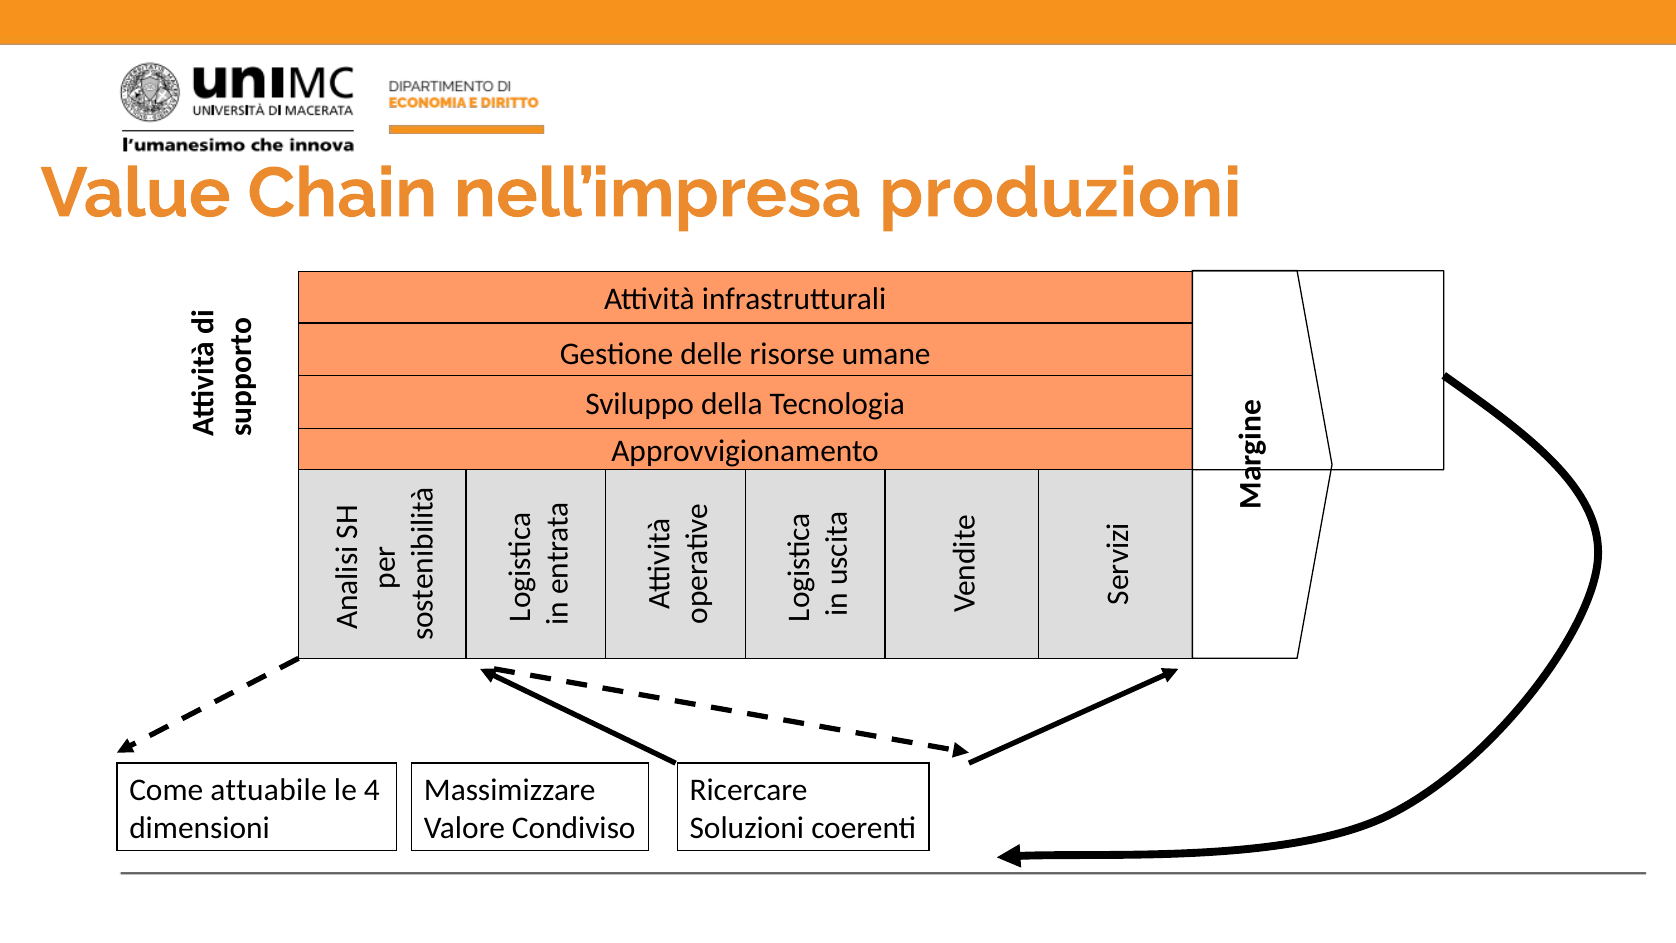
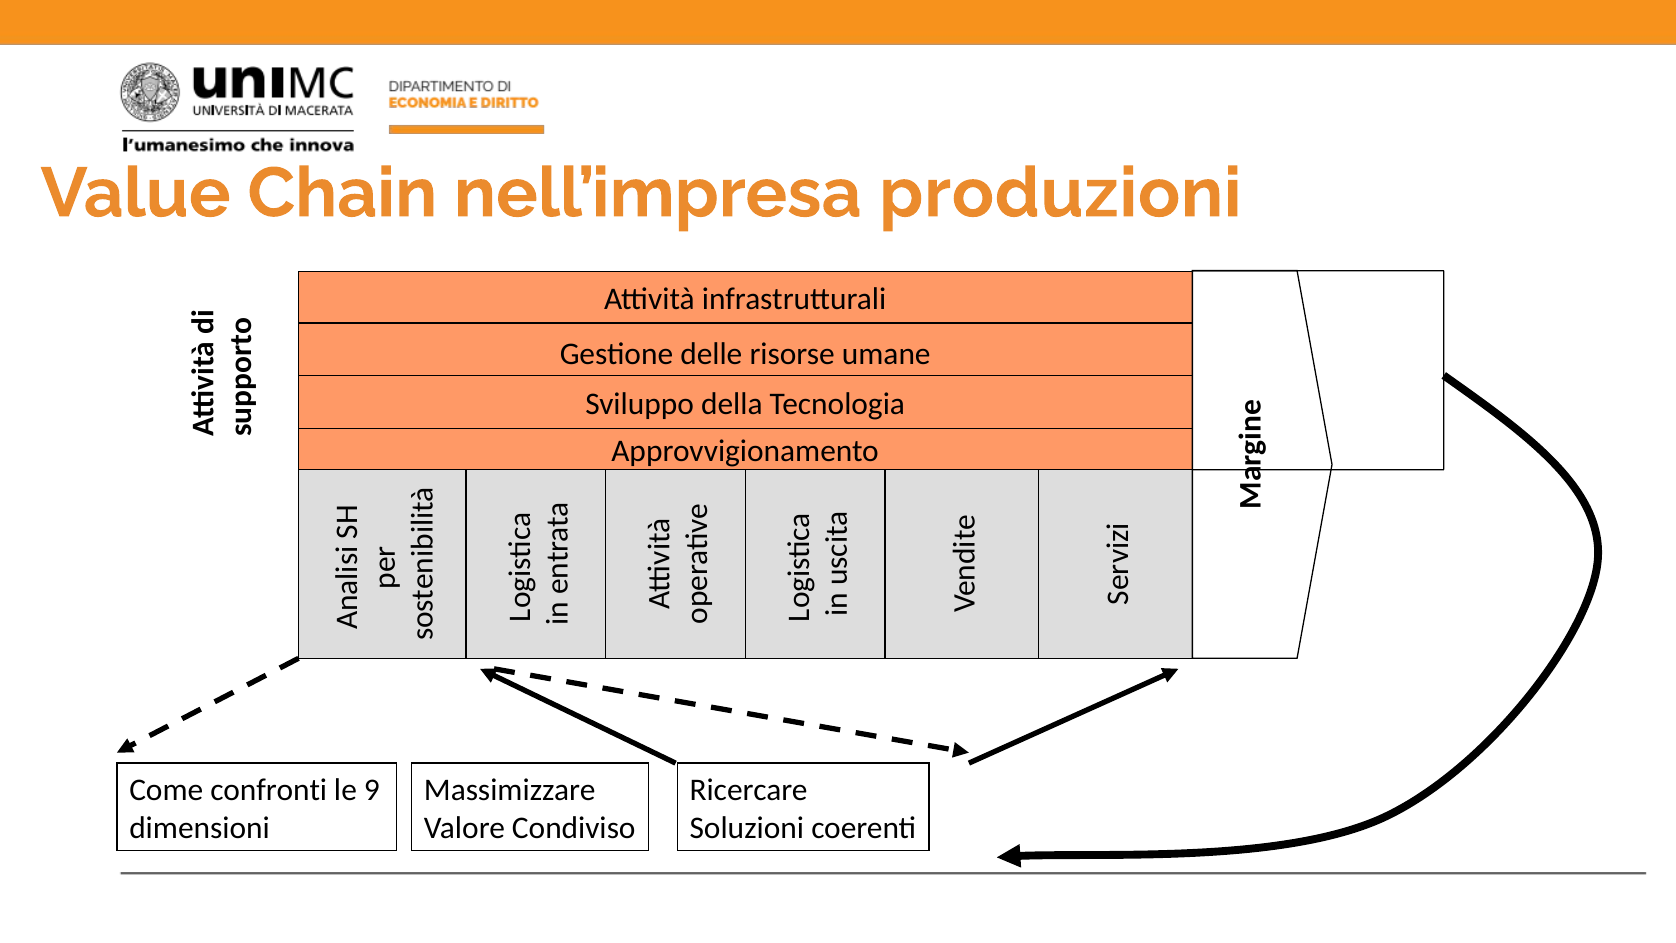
attuabile: attuabile -> confronti (269, 790)
4: 4 -> 9 (372, 790)
